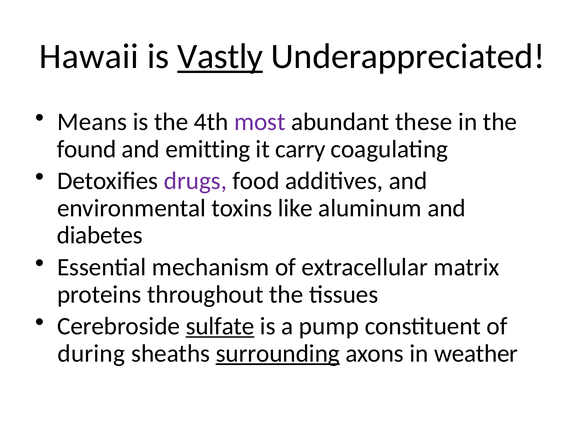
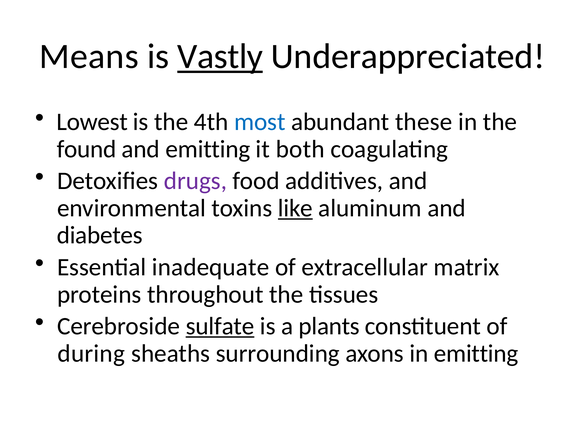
Hawaii: Hawaii -> Means (89, 57)
Means: Means -> Lowest (92, 122)
most colour: purple -> blue (260, 122)
carry: carry -> both (300, 149)
like underline: none -> present (295, 209)
mechanism: mechanism -> inadequate (211, 268)
pump: pump -> plants (329, 327)
surrounding underline: present -> none (278, 354)
in weather: weather -> emitting (476, 354)
